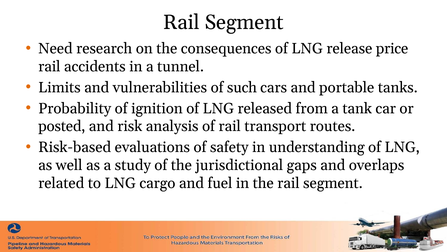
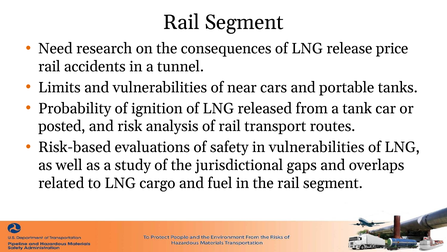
such: such -> near (242, 87)
in understanding: understanding -> vulnerabilities (317, 147)
